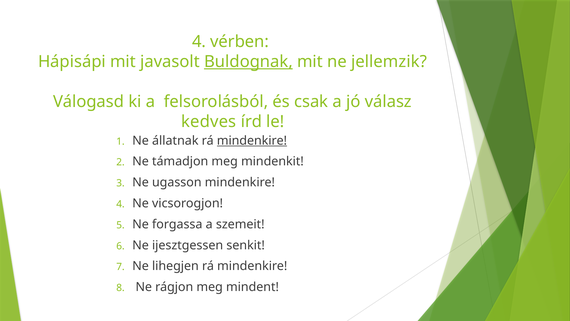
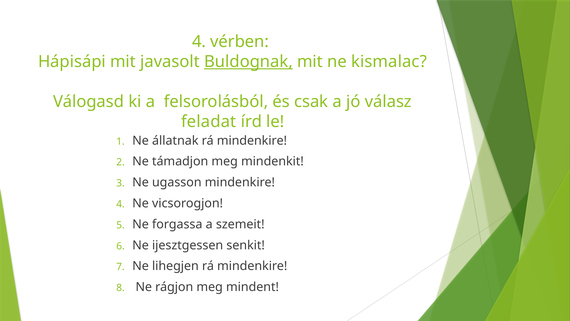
jellemzik: jellemzik -> kismalac (389, 62)
kedves: kedves -> feladat (209, 122)
mindenkire underline: present -> none (252, 140)
